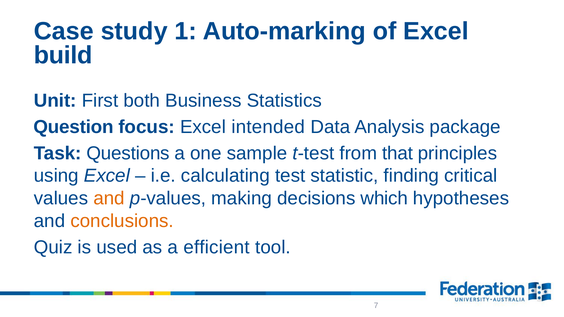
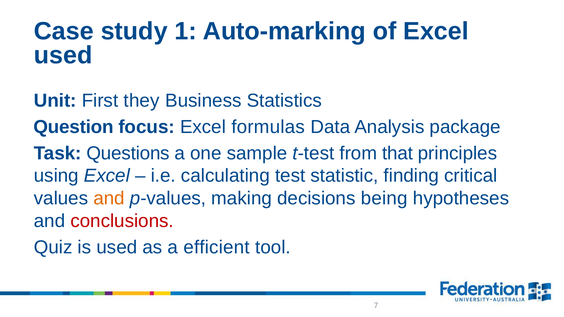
build: build -> used (63, 55)
both: both -> they (142, 101)
intended: intended -> formulas (268, 127)
which: which -> being (384, 198)
conclusions colour: orange -> red (122, 221)
